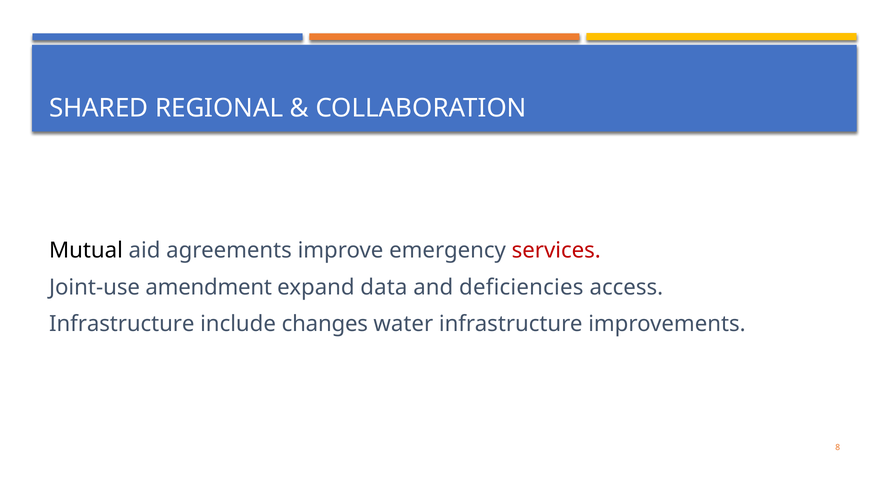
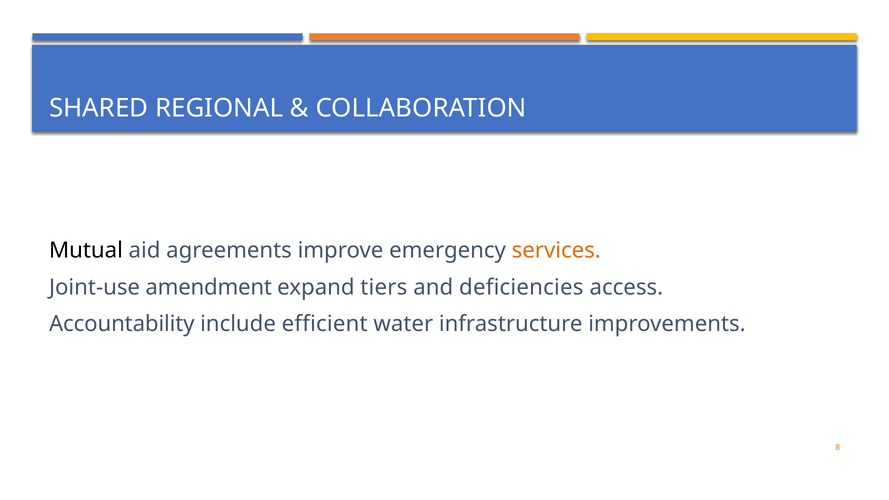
services colour: red -> orange (556, 251)
data: data -> tiers (384, 287)
Infrastructure: Infrastructure -> Accountability (122, 324)
changes: changes -> efficient (325, 324)
